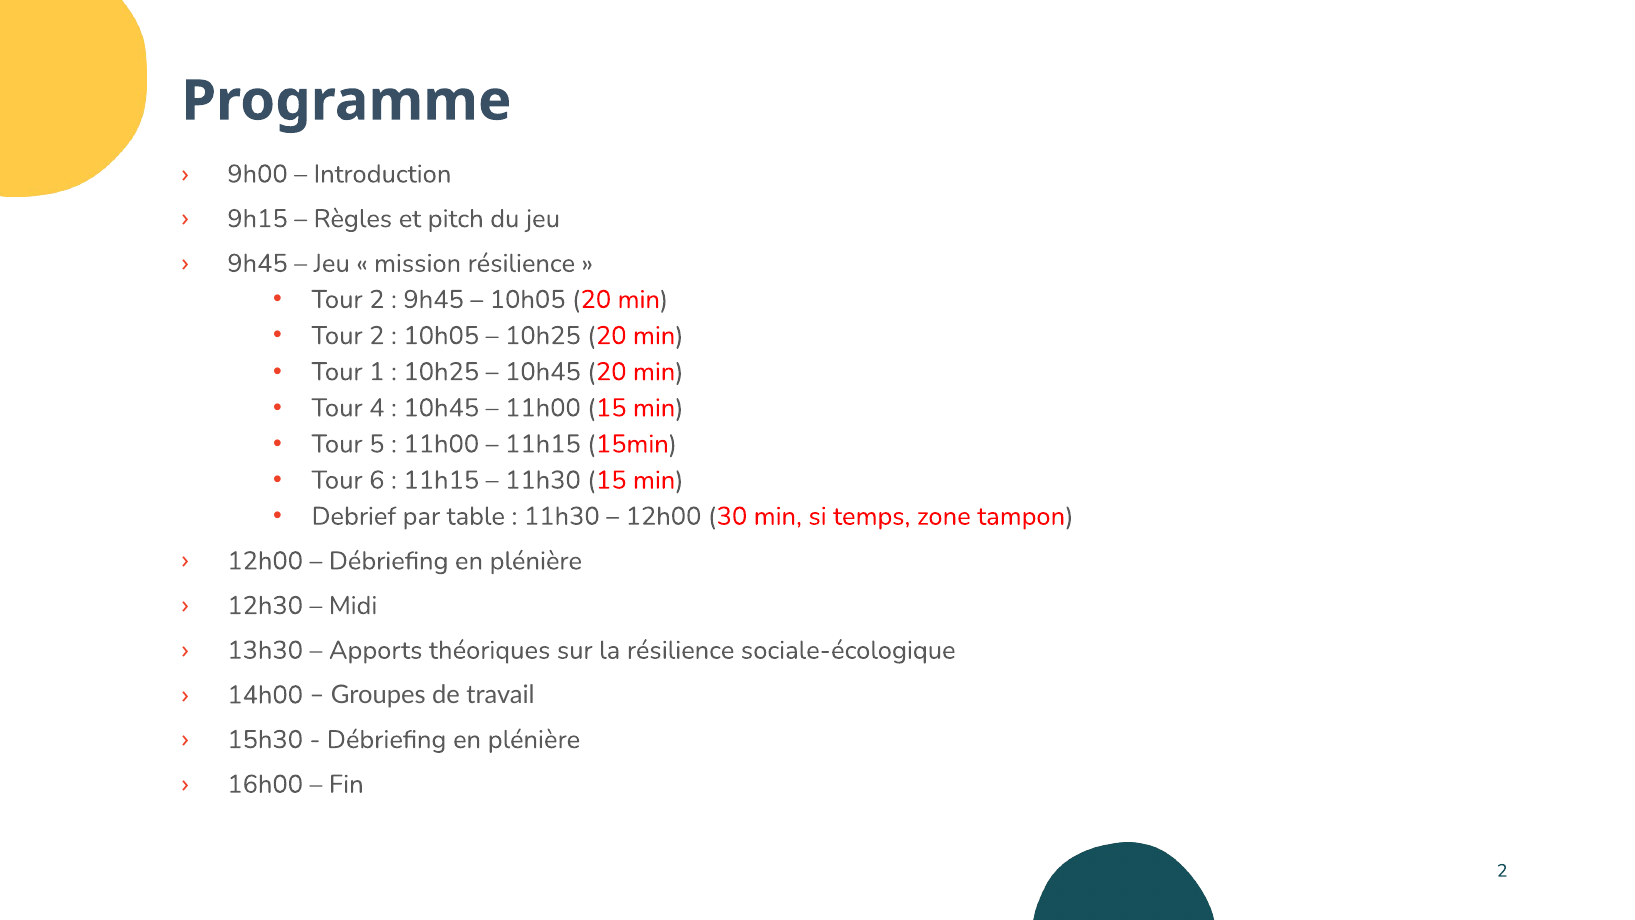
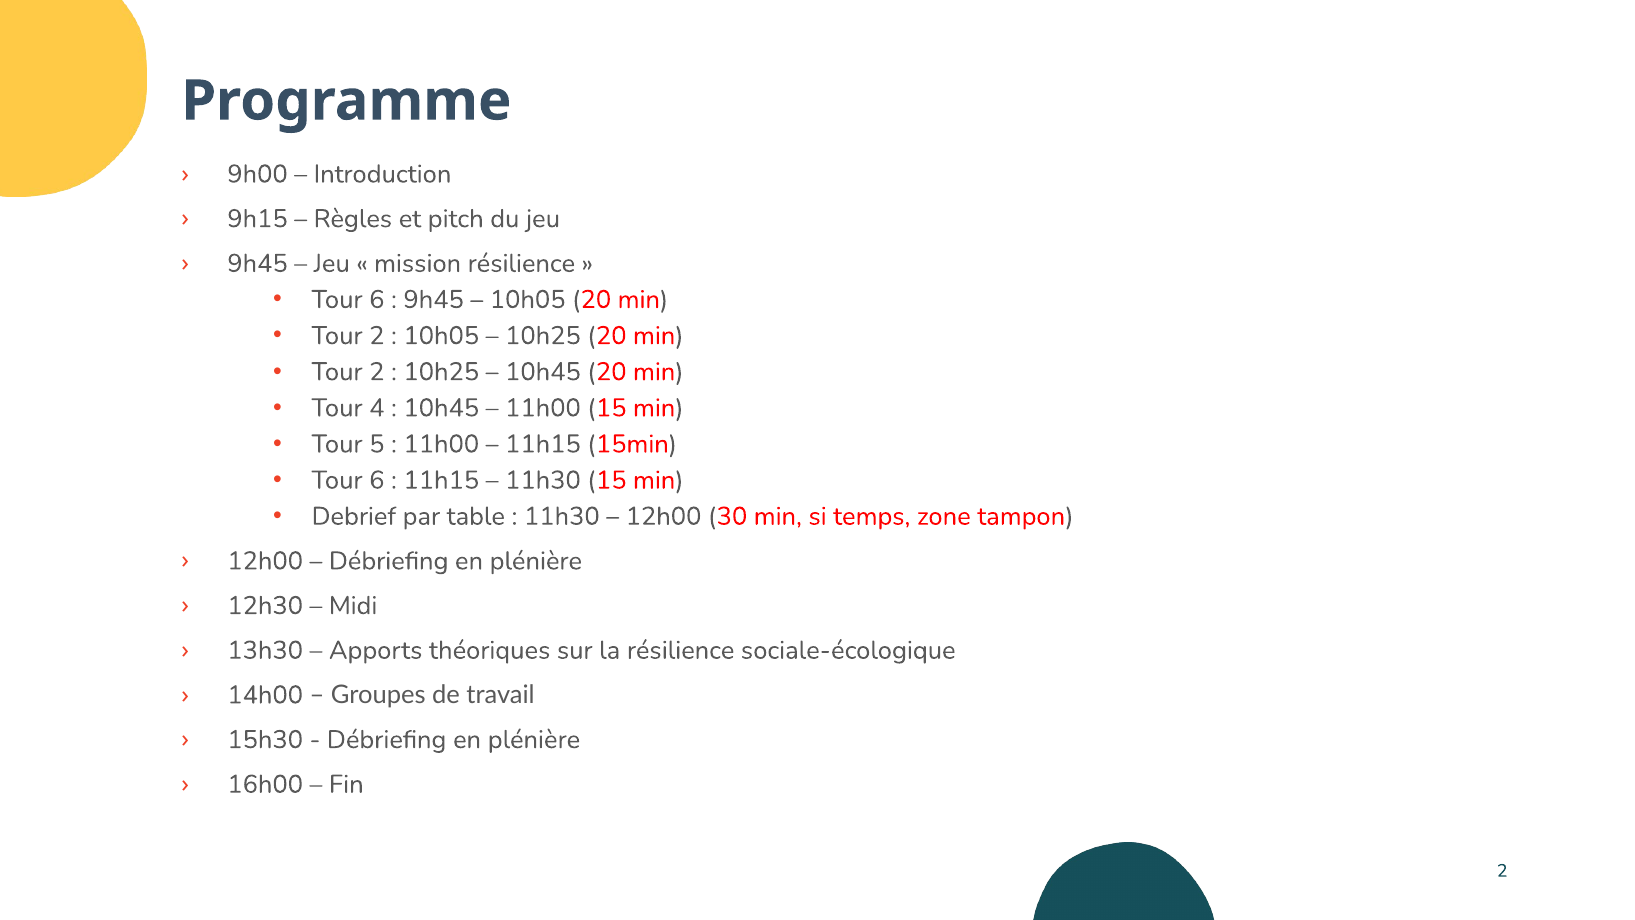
2: 2 -> 6 (377, 299)
1: 1 -> 2 (377, 372)
